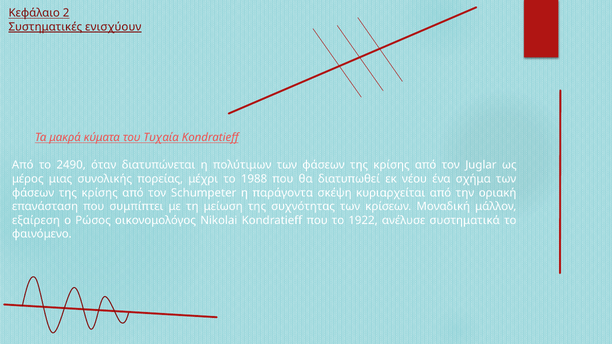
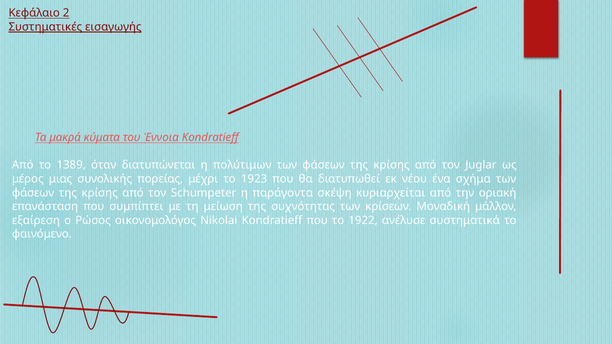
ενισχύουν: ενισχύουν -> εισαγωγής (113, 27)
Τυχαία: Τυχαία -> Έννοια (161, 138)
2490: 2490 -> 1389 (71, 165)
1988: 1988 -> 1923 (254, 179)
